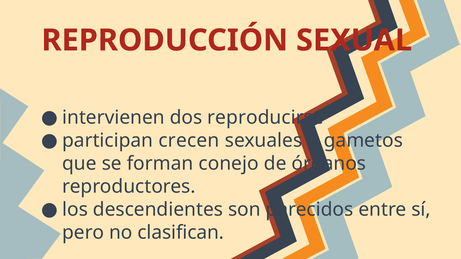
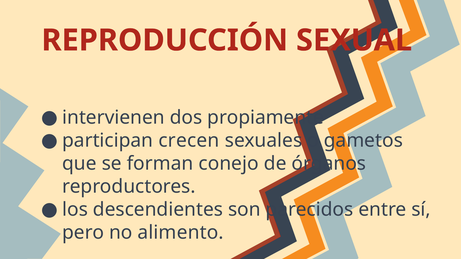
reproducirse: reproducirse -> propiamente (266, 118)
clasifican: clasifican -> alimento (181, 233)
